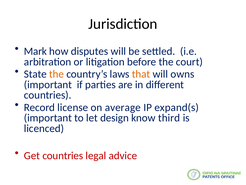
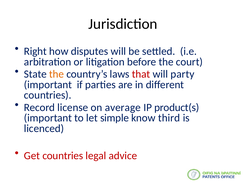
Mark: Mark -> Right (35, 51)
that colour: orange -> red (141, 74)
owns: owns -> party (182, 74)
expand(s: expand(s -> product(s (177, 107)
design: design -> simple (115, 118)
